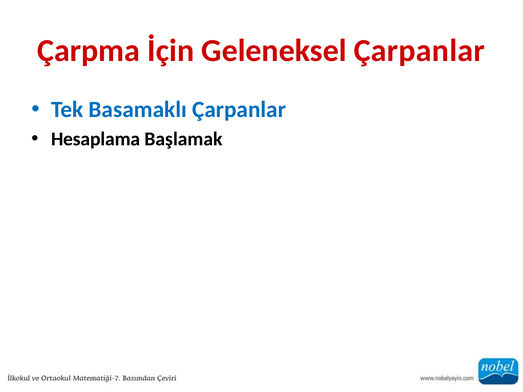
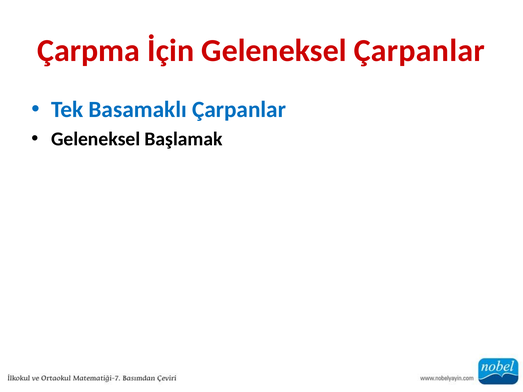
Hesaplama: Hesaplama -> Geleneksel (96, 139)
